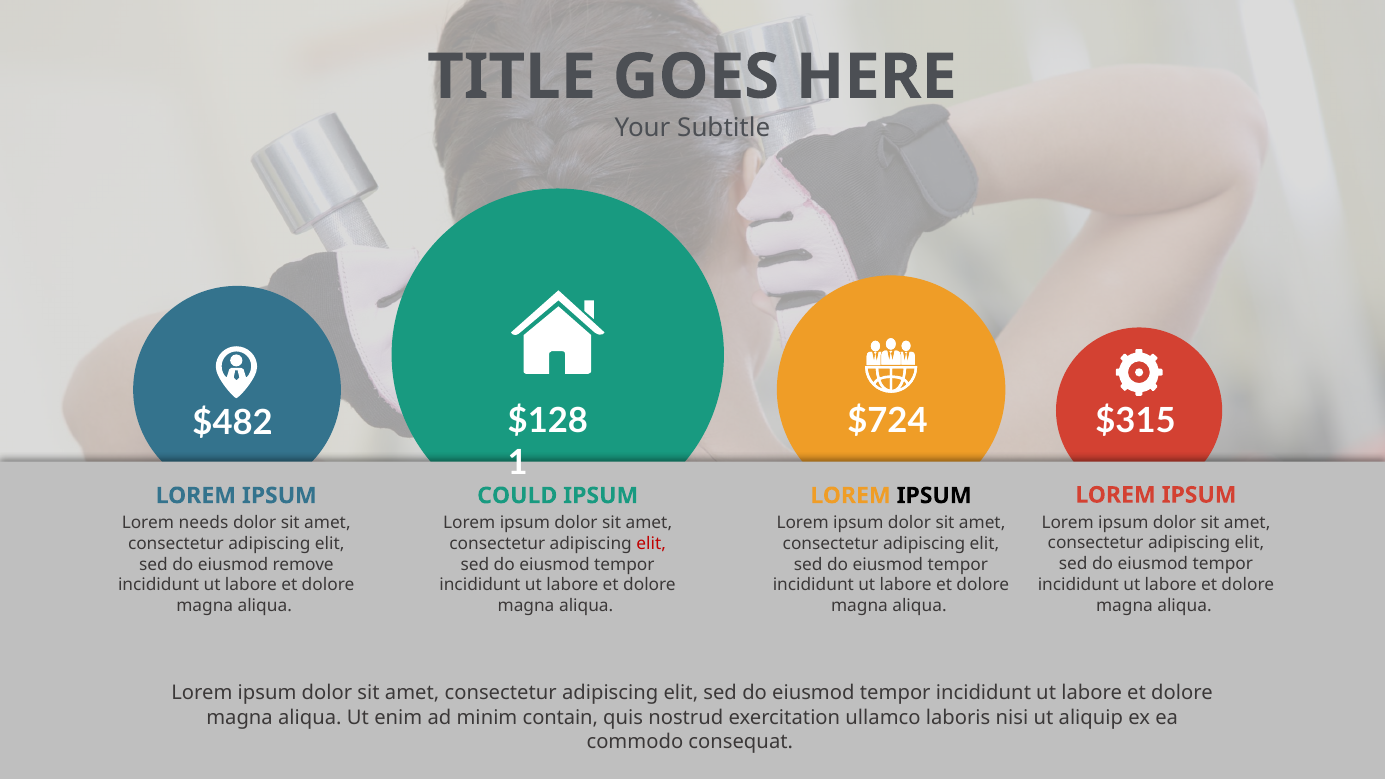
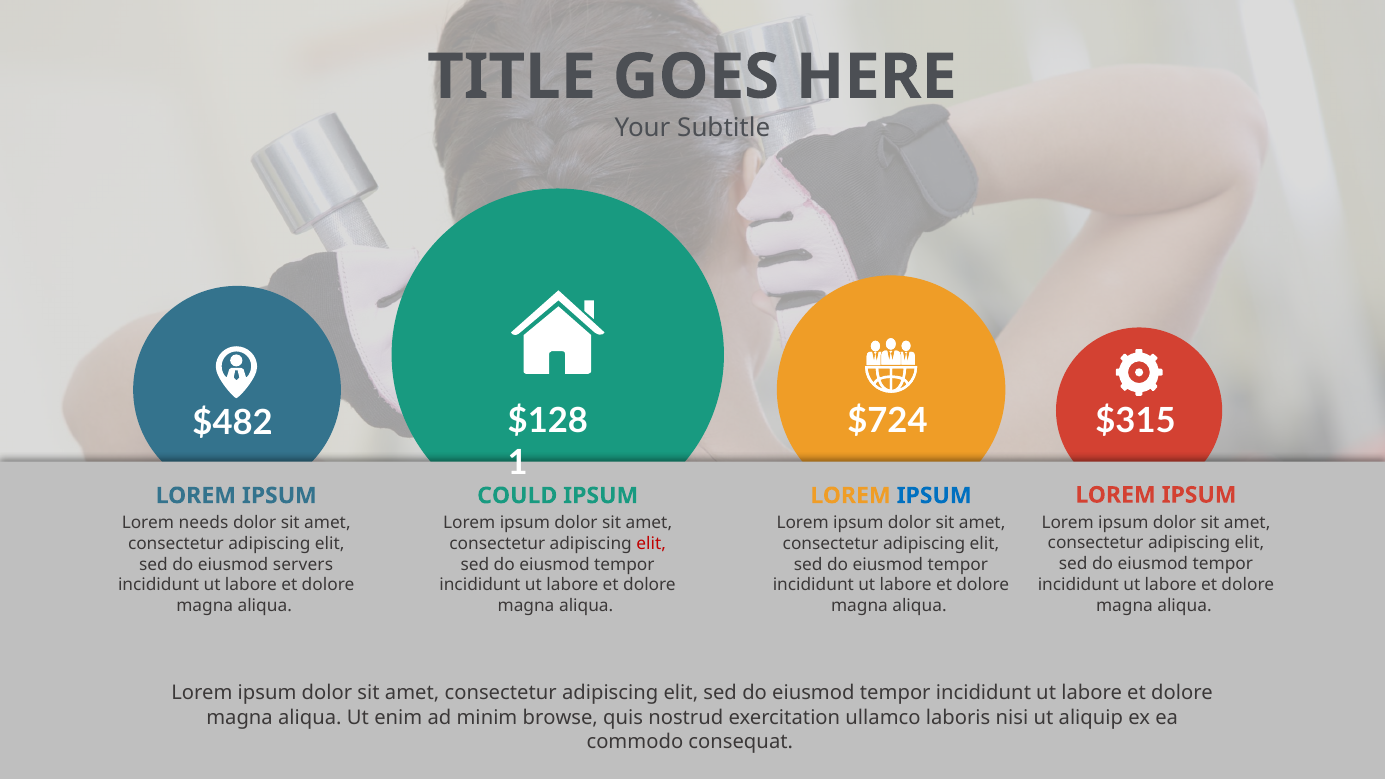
IPSUM colour: black -> blue (934, 496)
remove: remove -> servers (303, 564)
contain: contain -> browse (560, 718)
